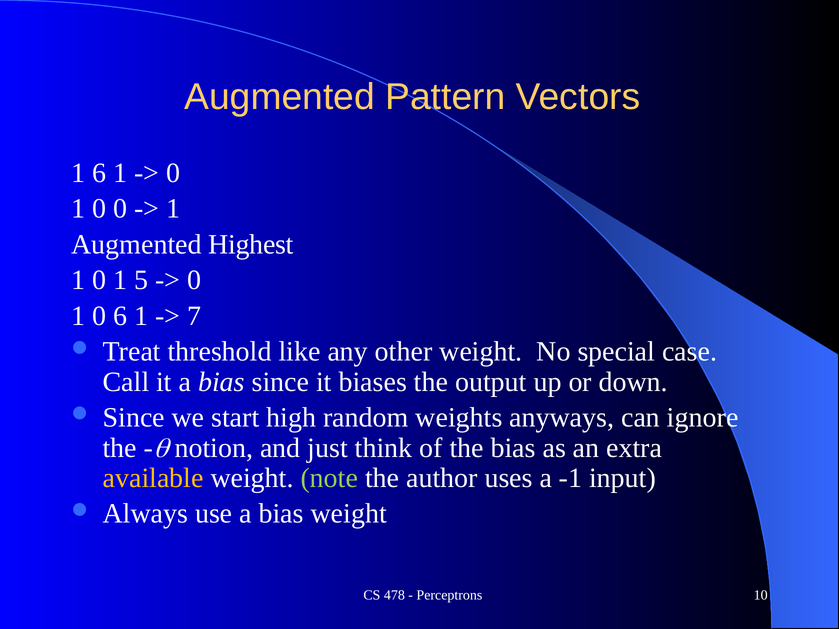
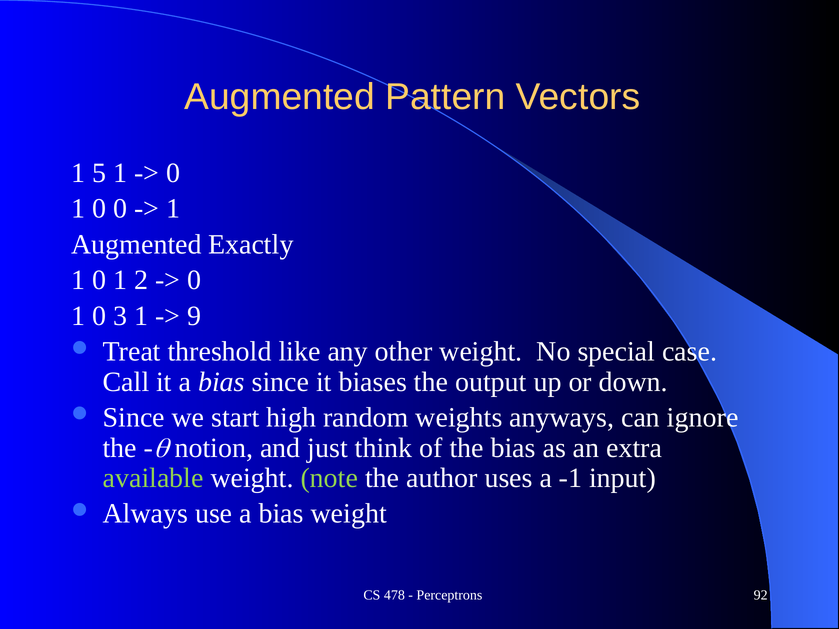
1 6: 6 -> 5 (99, 173)
Highest: Highest -> Exactly (251, 245)
5: 5 -> 2 (141, 280)
0 6: 6 -> 3 (120, 316)
7: 7 -> 9 (194, 316)
available colour: yellow -> light green (153, 478)
10: 10 -> 92 (761, 595)
